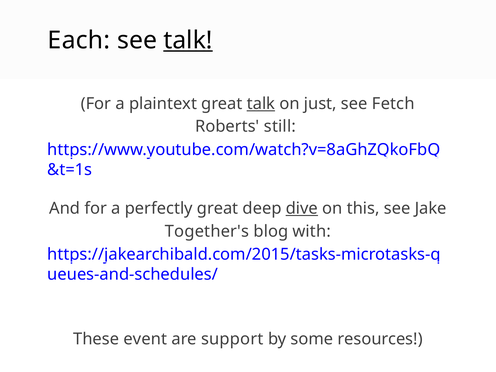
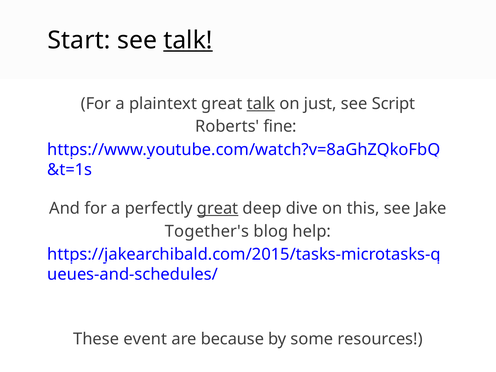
Each: Each -> Start (79, 40)
Fetch: Fetch -> Script (393, 104)
still: still -> fine (280, 126)
great underline: none -> present (218, 208)
dive underline: present -> none (302, 208)
with: with -> help (312, 231)
support: support -> because (232, 339)
